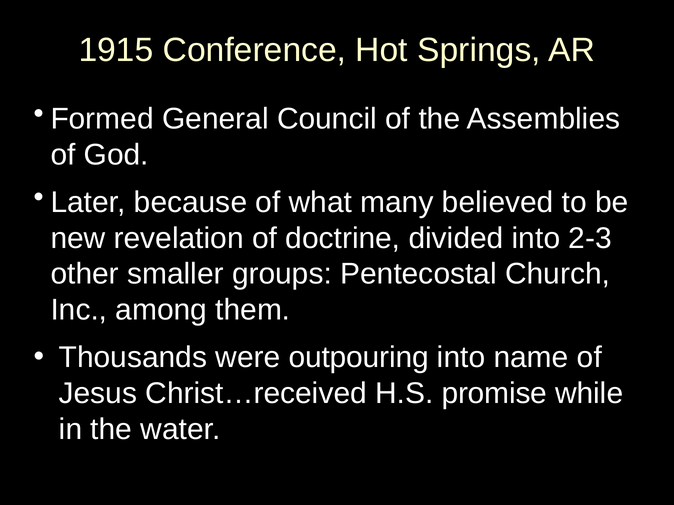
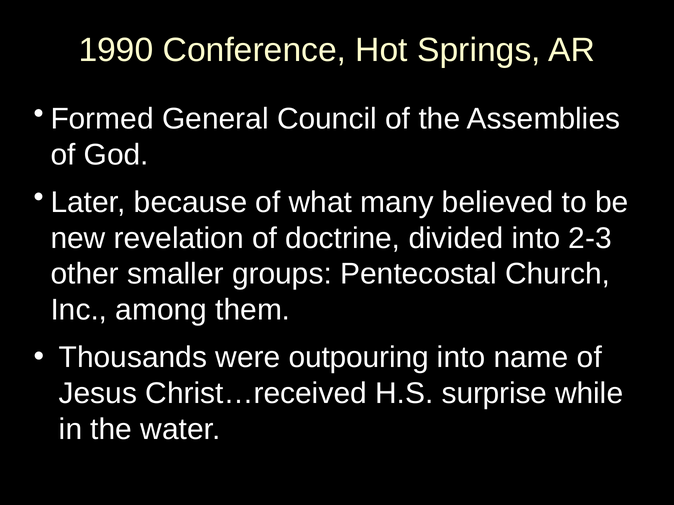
1915: 1915 -> 1990 (116, 50)
promise: promise -> surprise (494, 394)
